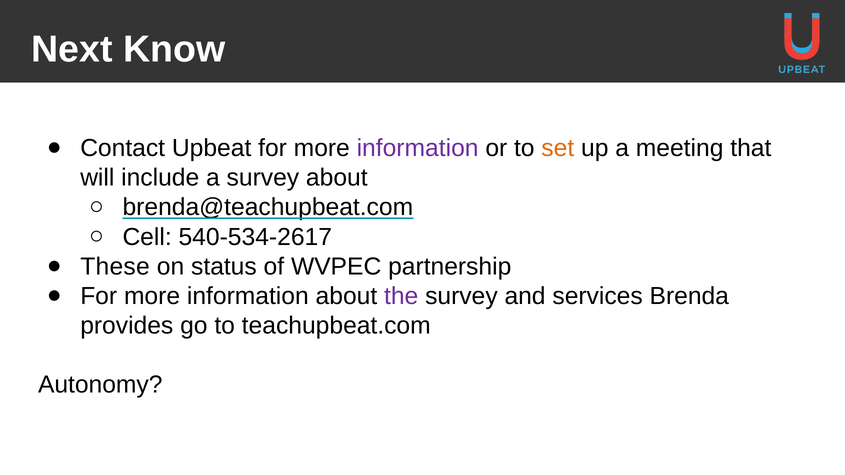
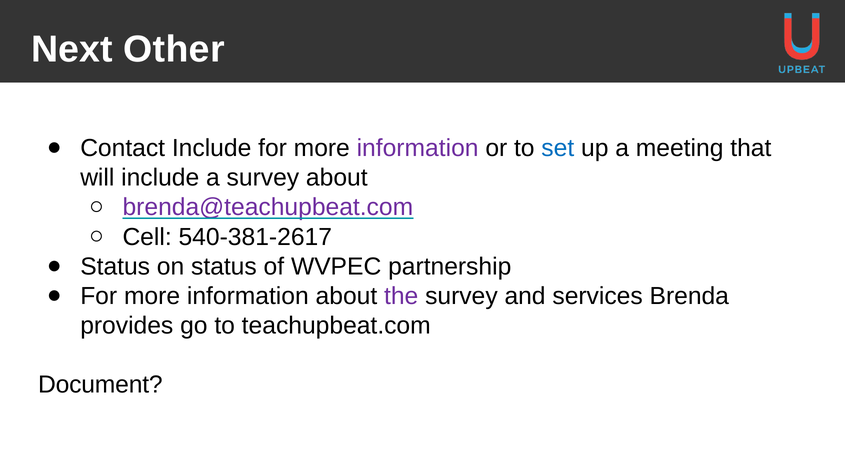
Know: Know -> Other (174, 49)
Contact Upbeat: Upbeat -> Include (212, 148)
set colour: orange -> blue (558, 148)
brenda@teachupbeat.com colour: black -> purple (268, 208)
540-534-2617: 540-534-2617 -> 540-381-2617 (255, 237)
These: These -> Status (115, 267)
Autonomy: Autonomy -> Document (100, 385)
